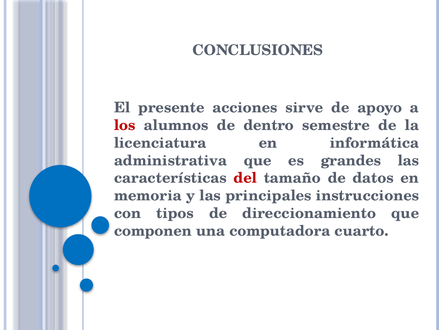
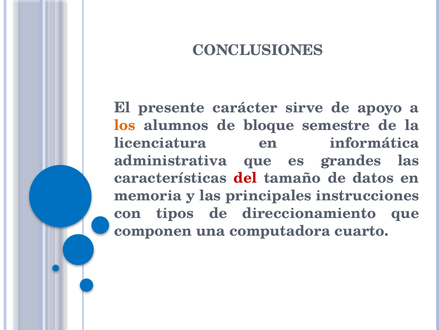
acciones: acciones -> carácter (245, 107)
los colour: red -> orange (125, 125)
dentro: dentro -> bloque (269, 125)
